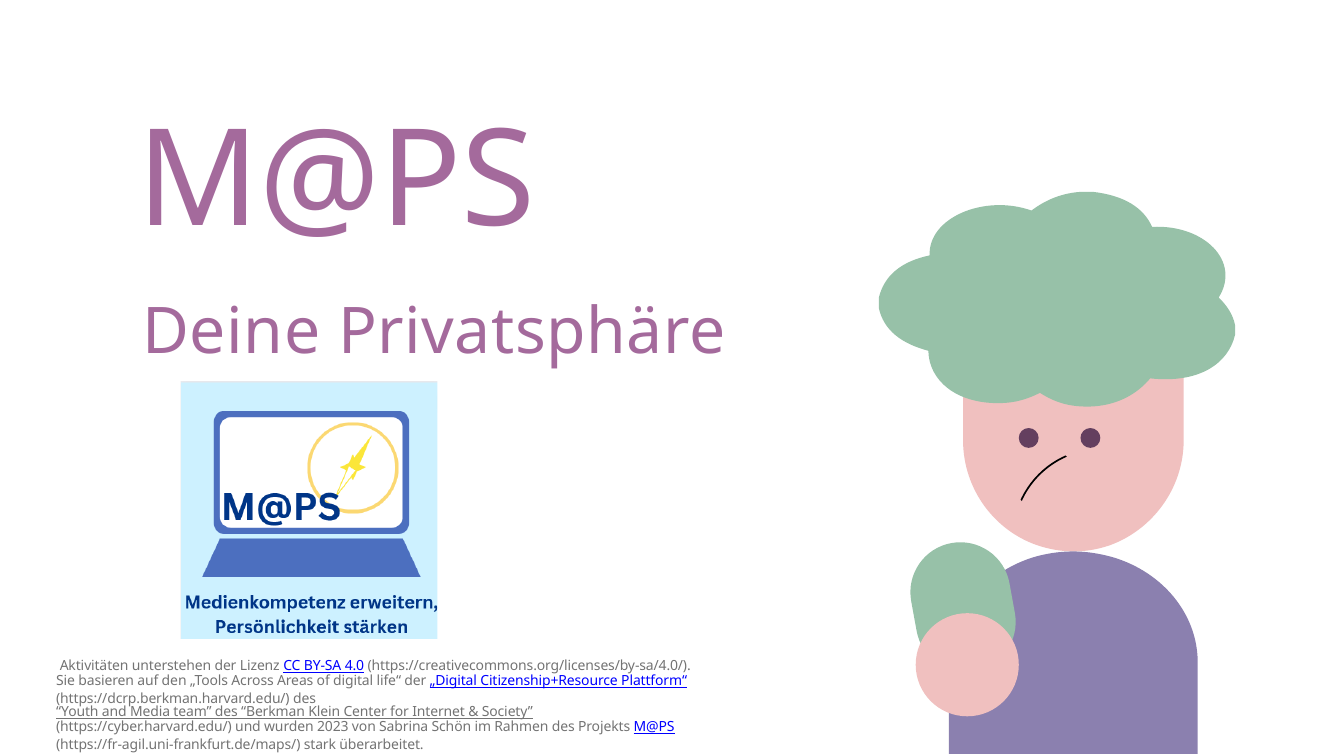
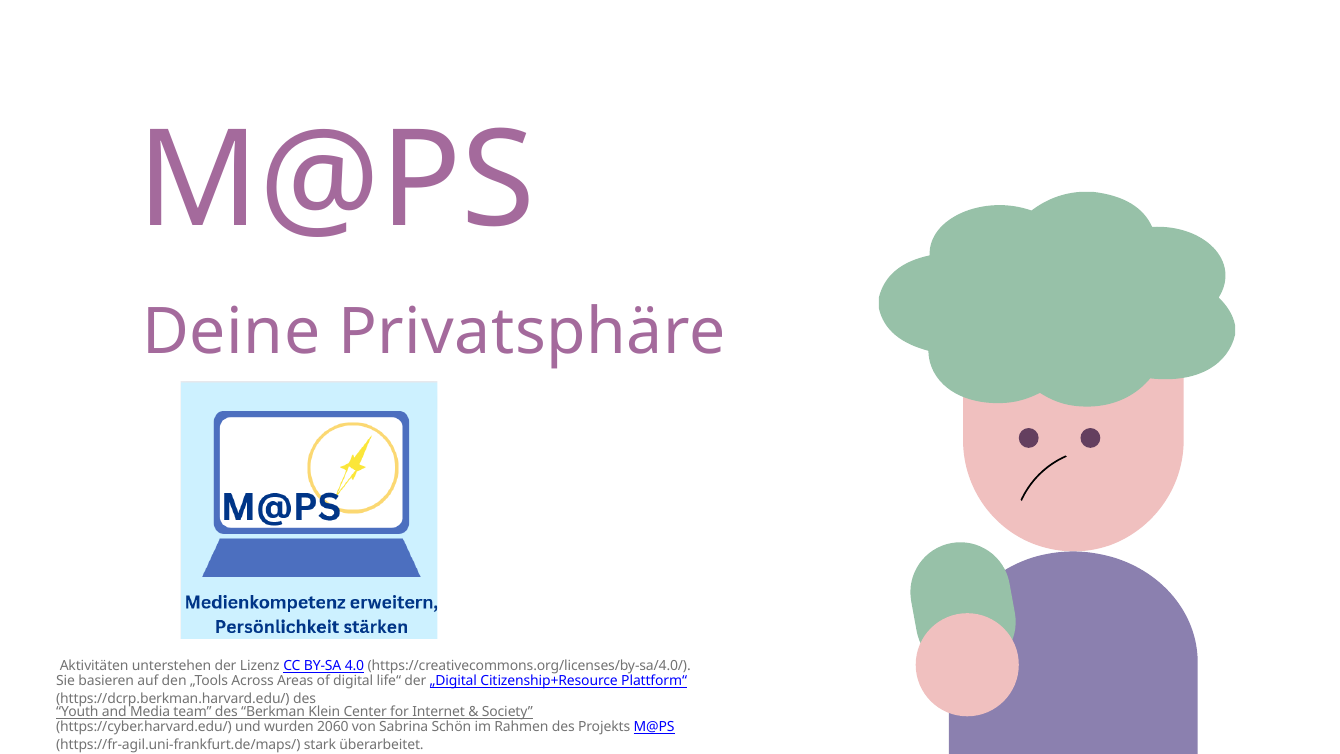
2023: 2023 -> 2060 (333, 727)
